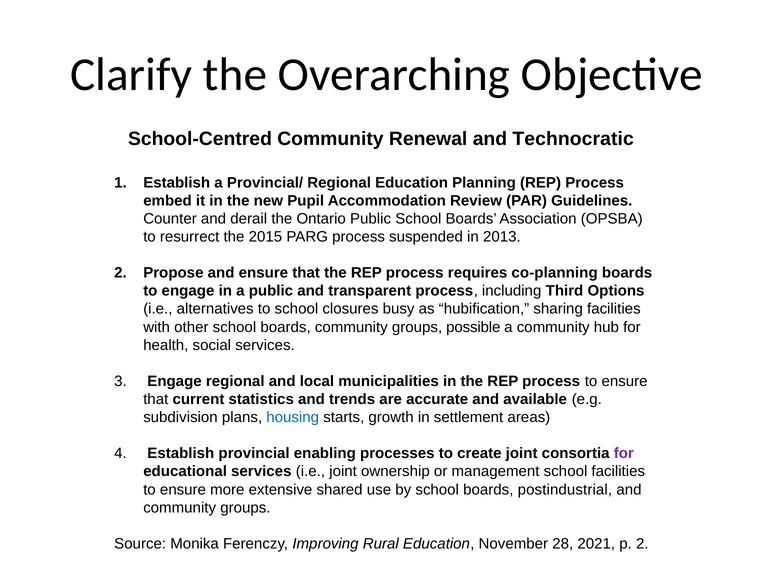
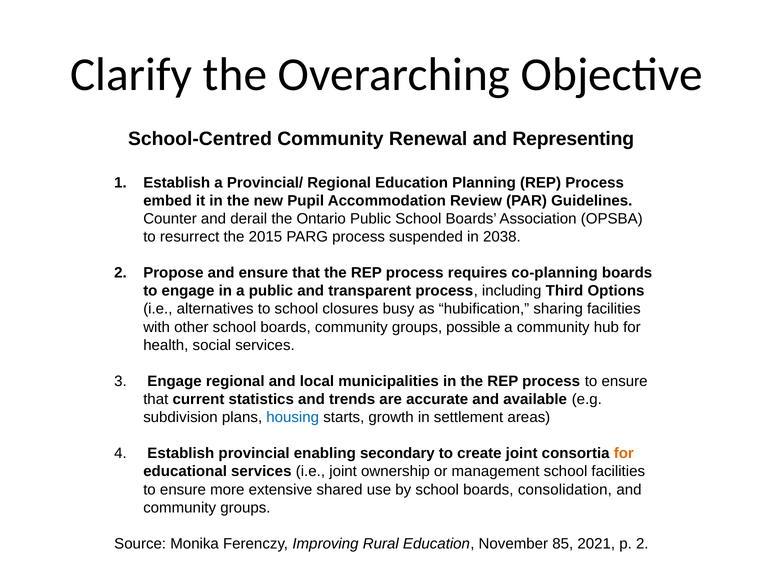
Technocratic: Technocratic -> Representing (573, 139)
2013: 2013 -> 2038 (502, 237)
processes: processes -> secondary (397, 454)
for colour: purple -> orange (624, 454)
postindustrial: postindustrial -> consolidation (565, 490)
28: 28 -> 85 (563, 544)
